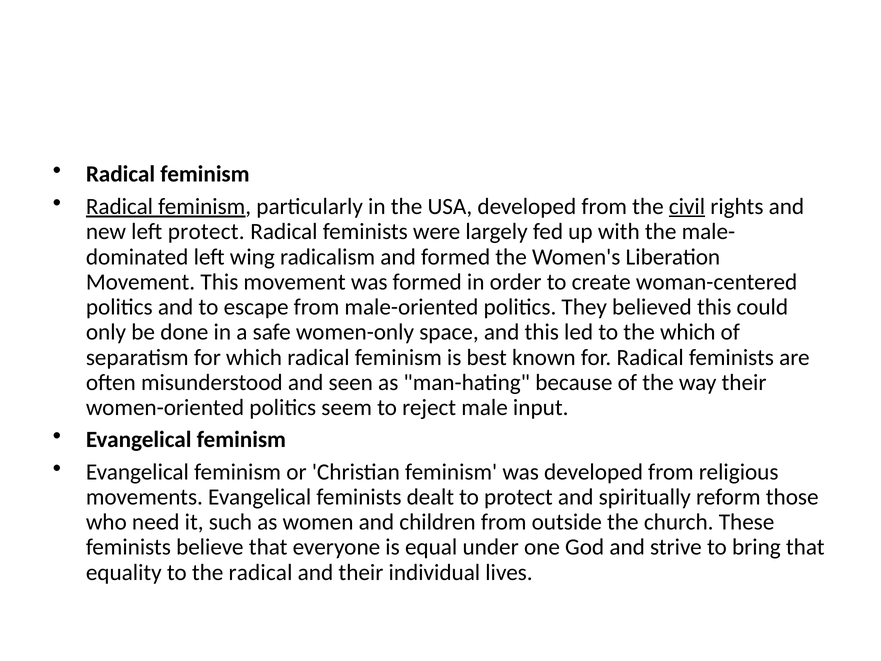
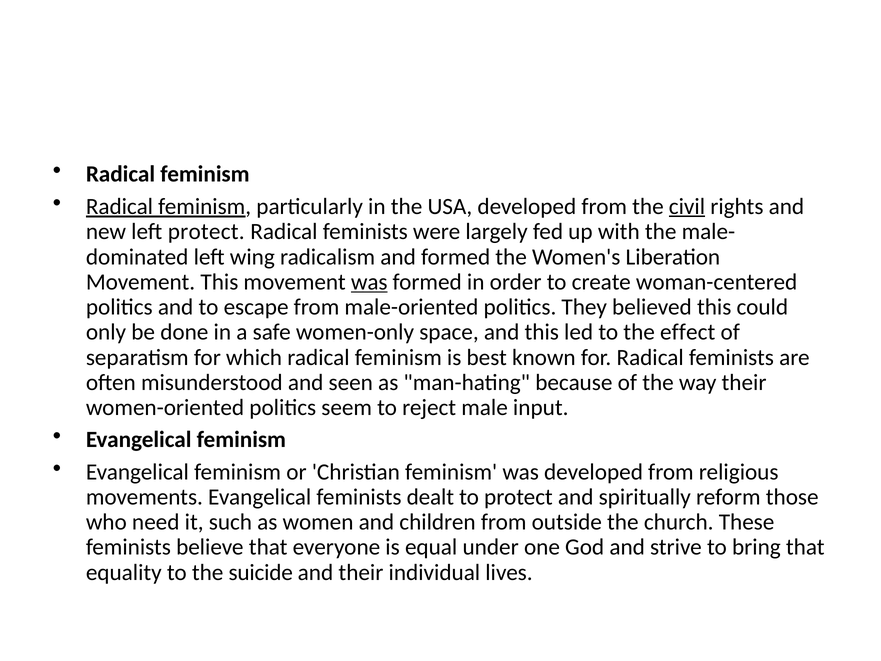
was underline: none -> present (369, 282)
the which: which -> effect (688, 332)
the radical: radical -> suicide (261, 572)
